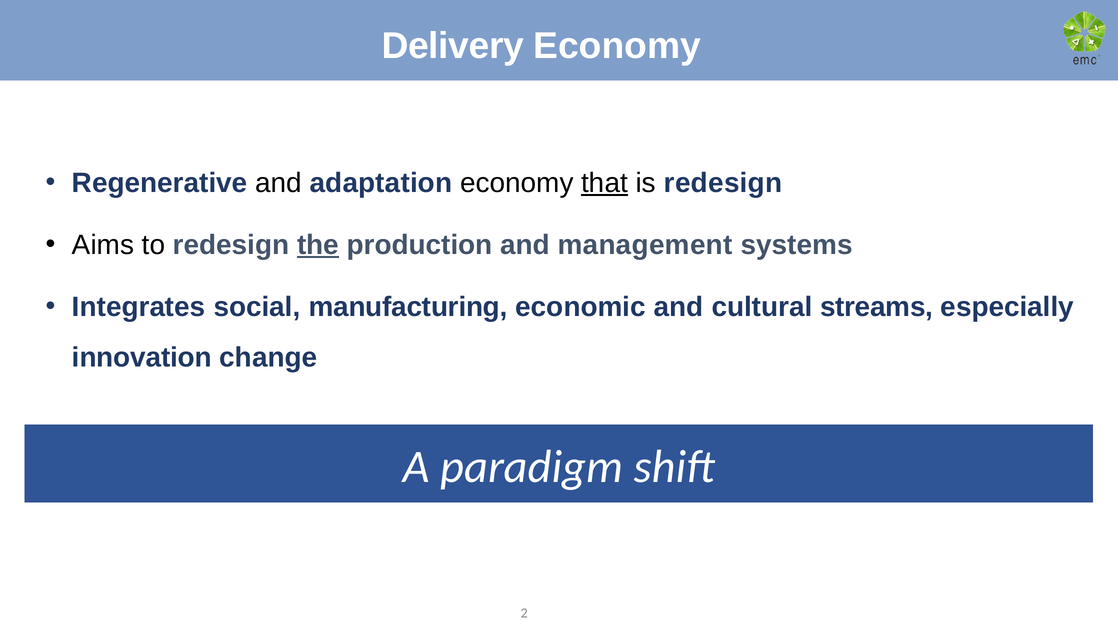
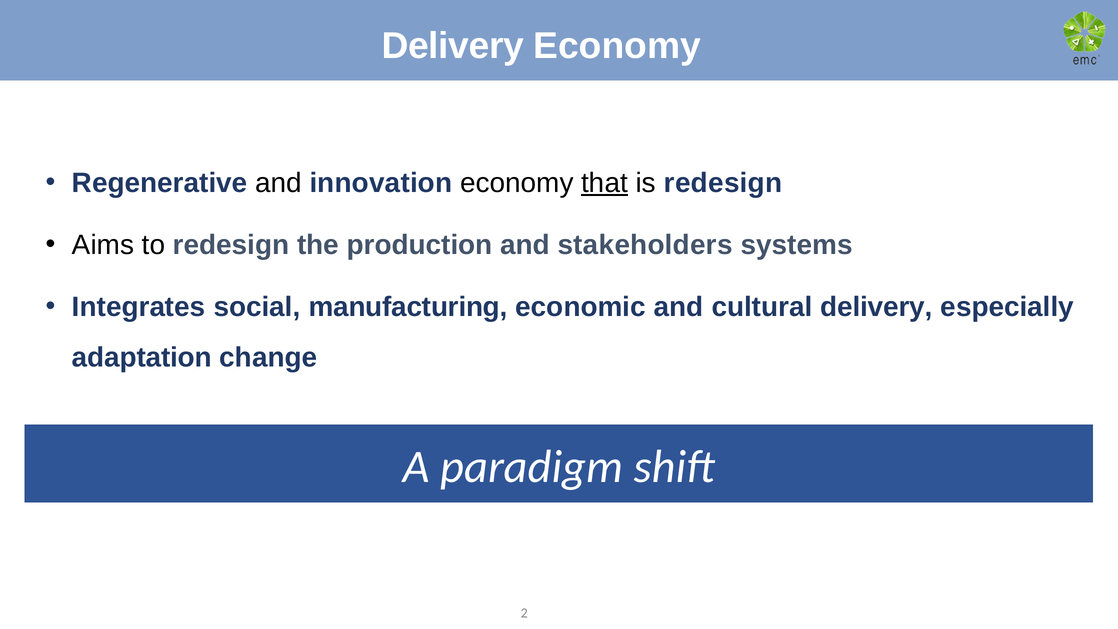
adaptation: adaptation -> innovation (381, 183)
the underline: present -> none (318, 245)
management: management -> stakeholders (645, 245)
cultural streams: streams -> delivery (876, 307)
innovation: innovation -> adaptation (142, 357)
